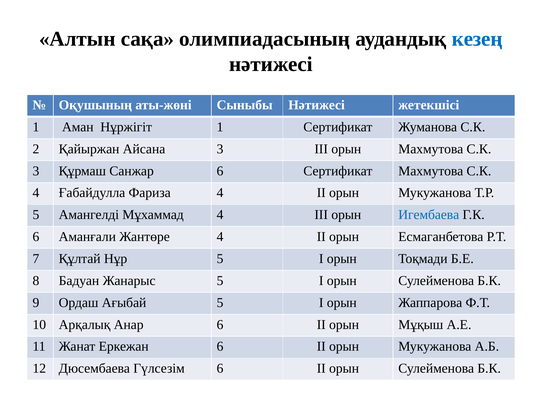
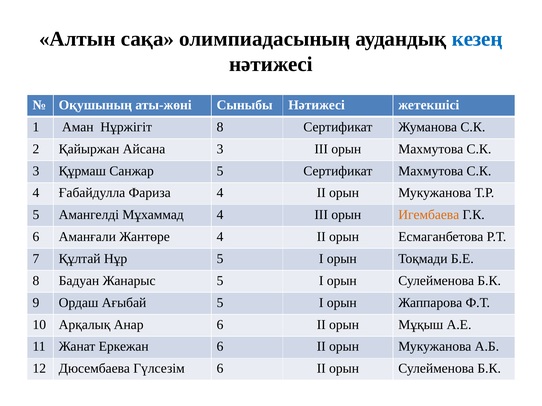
Нұржігіт 1: 1 -> 8 (220, 127)
Санжар 6: 6 -> 5 (220, 171)
Игембаева colour: blue -> orange (429, 215)
